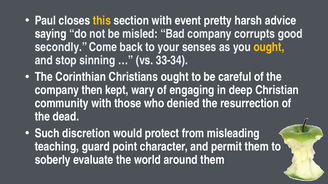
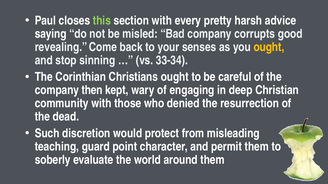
this colour: yellow -> light green (102, 21)
event: event -> every (188, 21)
secondly: secondly -> revealing (61, 47)
